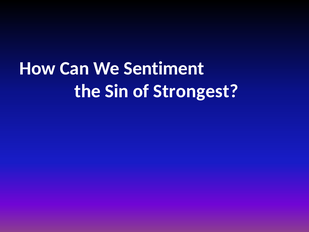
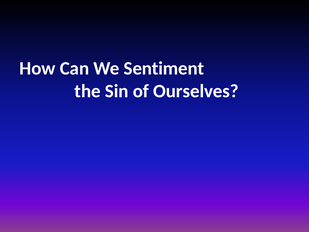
Strongest: Strongest -> Ourselves (196, 91)
